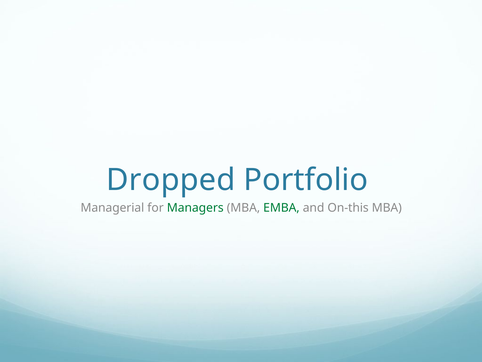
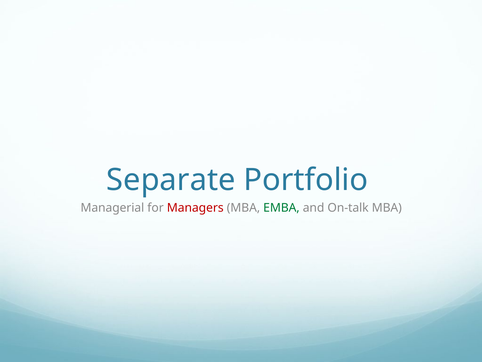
Dropped: Dropped -> Separate (171, 180)
Managers colour: green -> red (195, 207)
On-this: On-this -> On-talk (348, 207)
